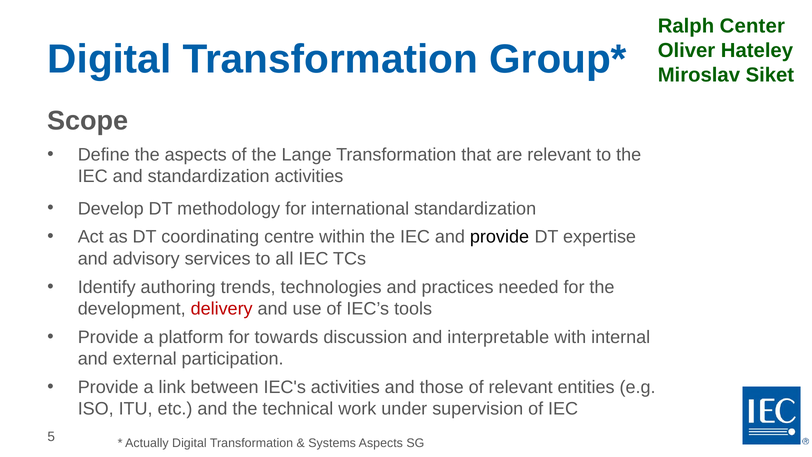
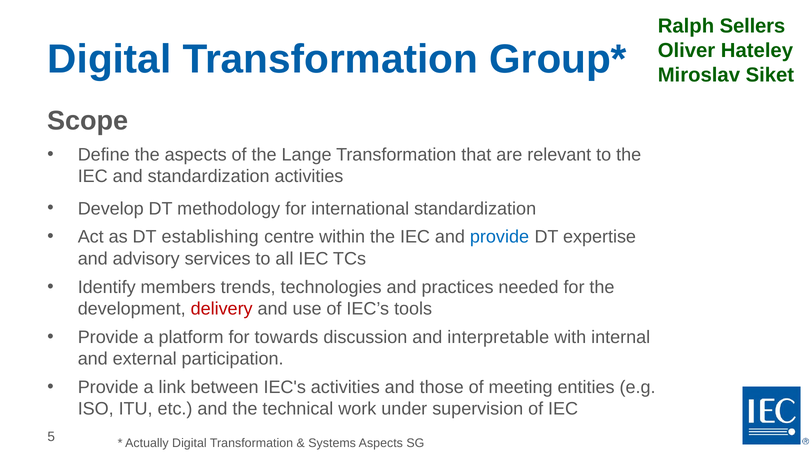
Center: Center -> Sellers (752, 26)
coordinating: coordinating -> establishing (210, 237)
provide colour: black -> blue (499, 237)
authoring: authoring -> members (178, 287)
of relevant: relevant -> meeting (521, 387)
